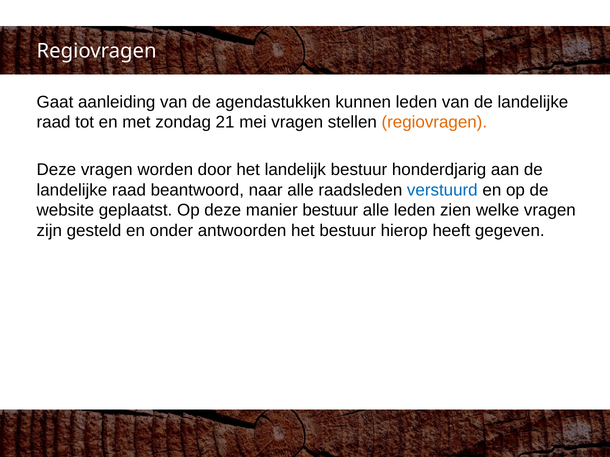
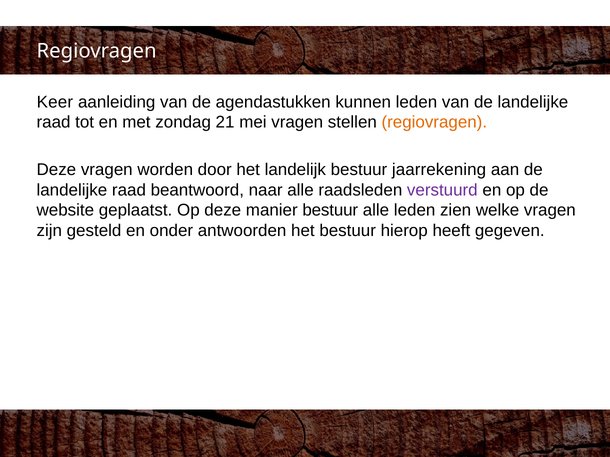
Gaat: Gaat -> Keer (55, 102)
honderdjarig: honderdjarig -> jaarrekening (439, 170)
verstuurd colour: blue -> purple (442, 190)
